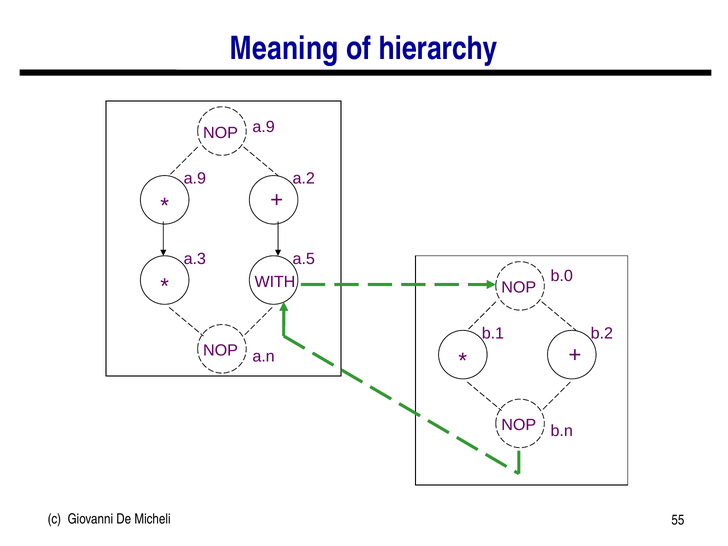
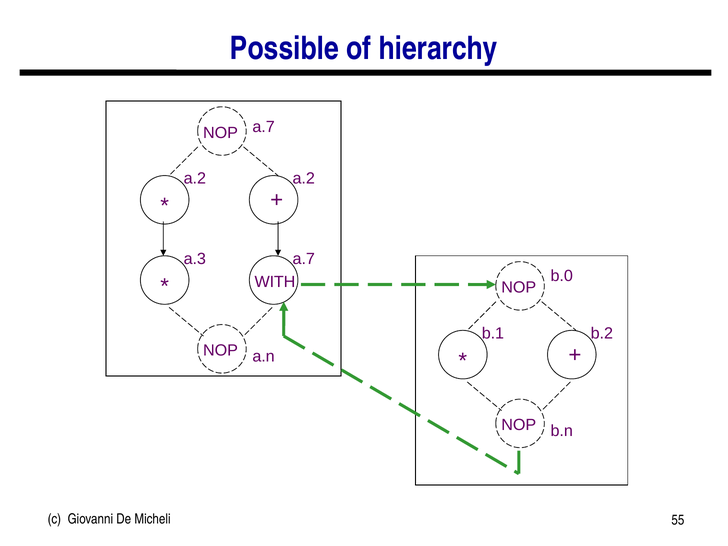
Meaning: Meaning -> Possible (284, 48)
a.9: a.9 -> a.7 (264, 127)
a.9: a.9 -> a.2 (195, 178)
a.3 a.5: a.5 -> a.7 (304, 259)
